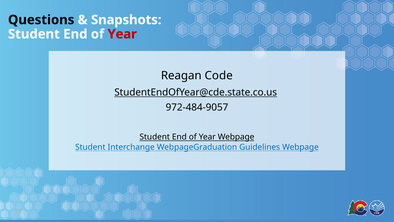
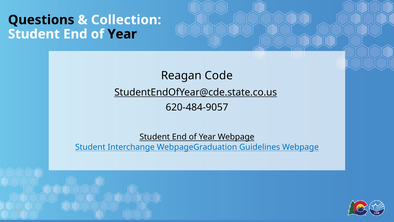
Snapshots: Snapshots -> Collection (126, 20)
Year colour: red -> black (122, 34)
972-484-9057: 972-484-9057 -> 620-484-9057 (197, 107)
